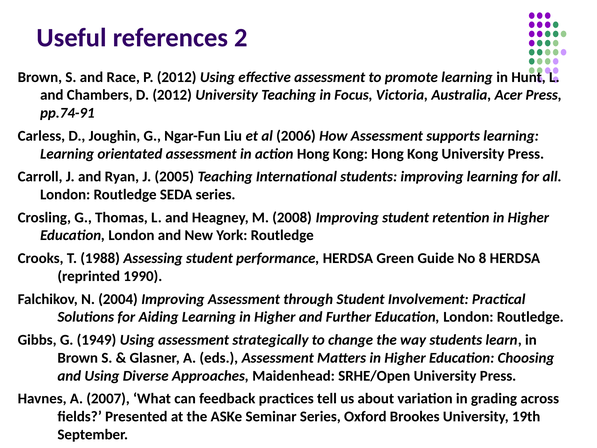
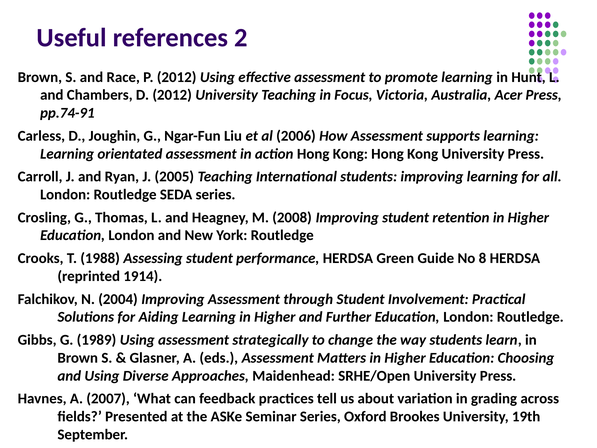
1990: 1990 -> 1914 (143, 276)
1949: 1949 -> 1989 (96, 340)
